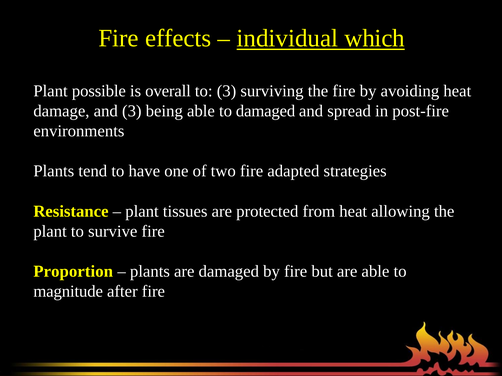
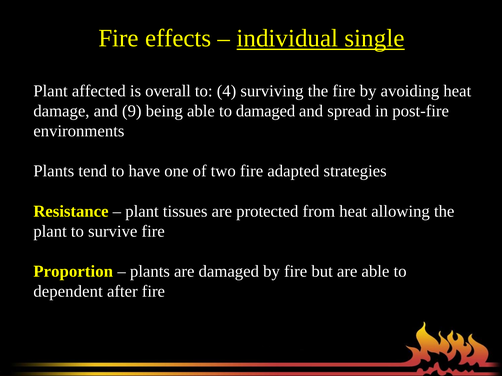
which: which -> single (375, 38)
possible: possible -> affected (99, 91)
to 3: 3 -> 4 (227, 91)
and 3: 3 -> 9 (132, 111)
magnitude: magnitude -> dependent (68, 292)
